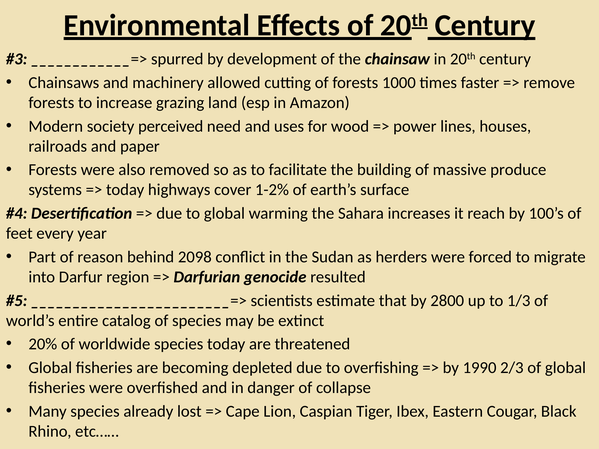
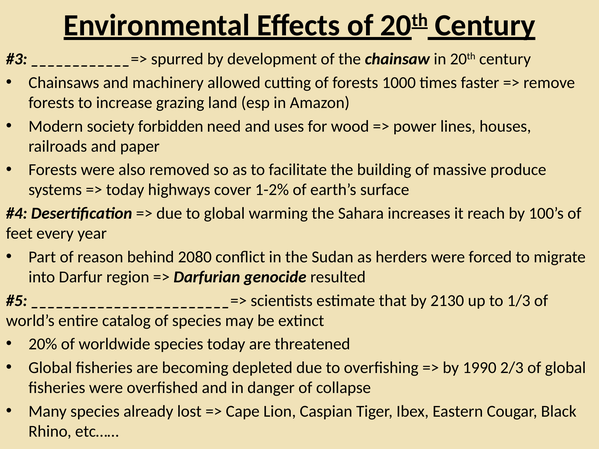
perceived: perceived -> forbidden (171, 126)
2098: 2098 -> 2080 (195, 257)
2800: 2800 -> 2130 (447, 301)
